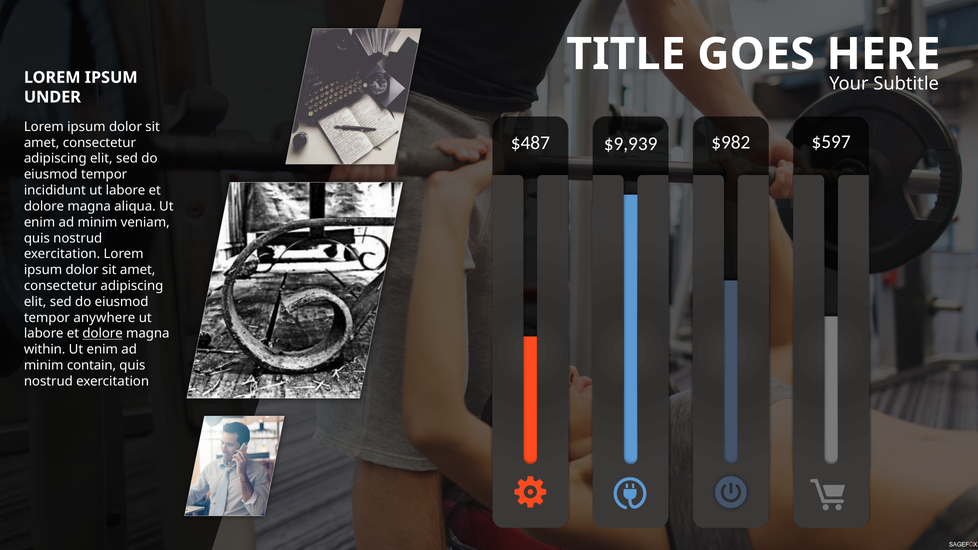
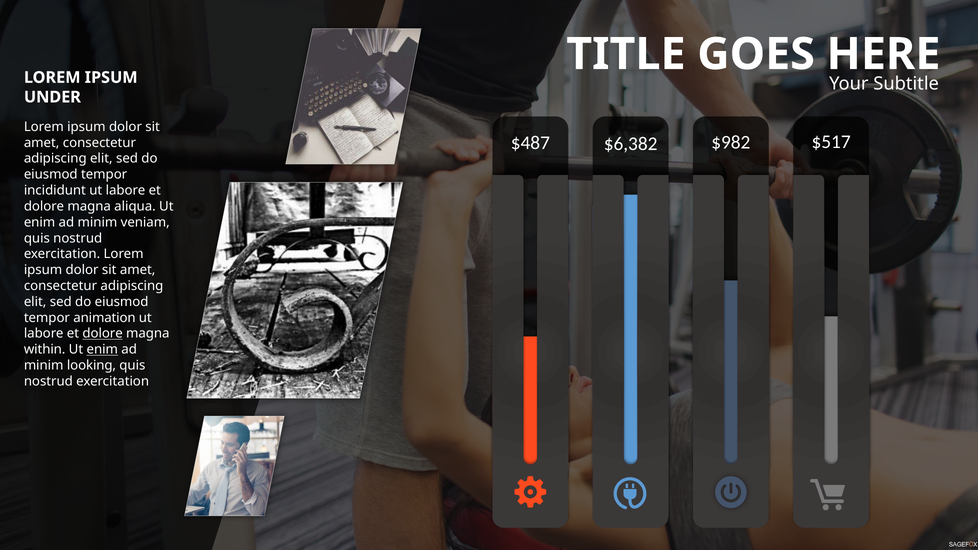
$9,939: $9,939 -> $6,382 (631, 144)
$597: $597 -> $517 (831, 142)
anywhere: anywhere -> animation (104, 318)
enim underline: none -> present (102, 350)
contain: contain -> looking (91, 365)
